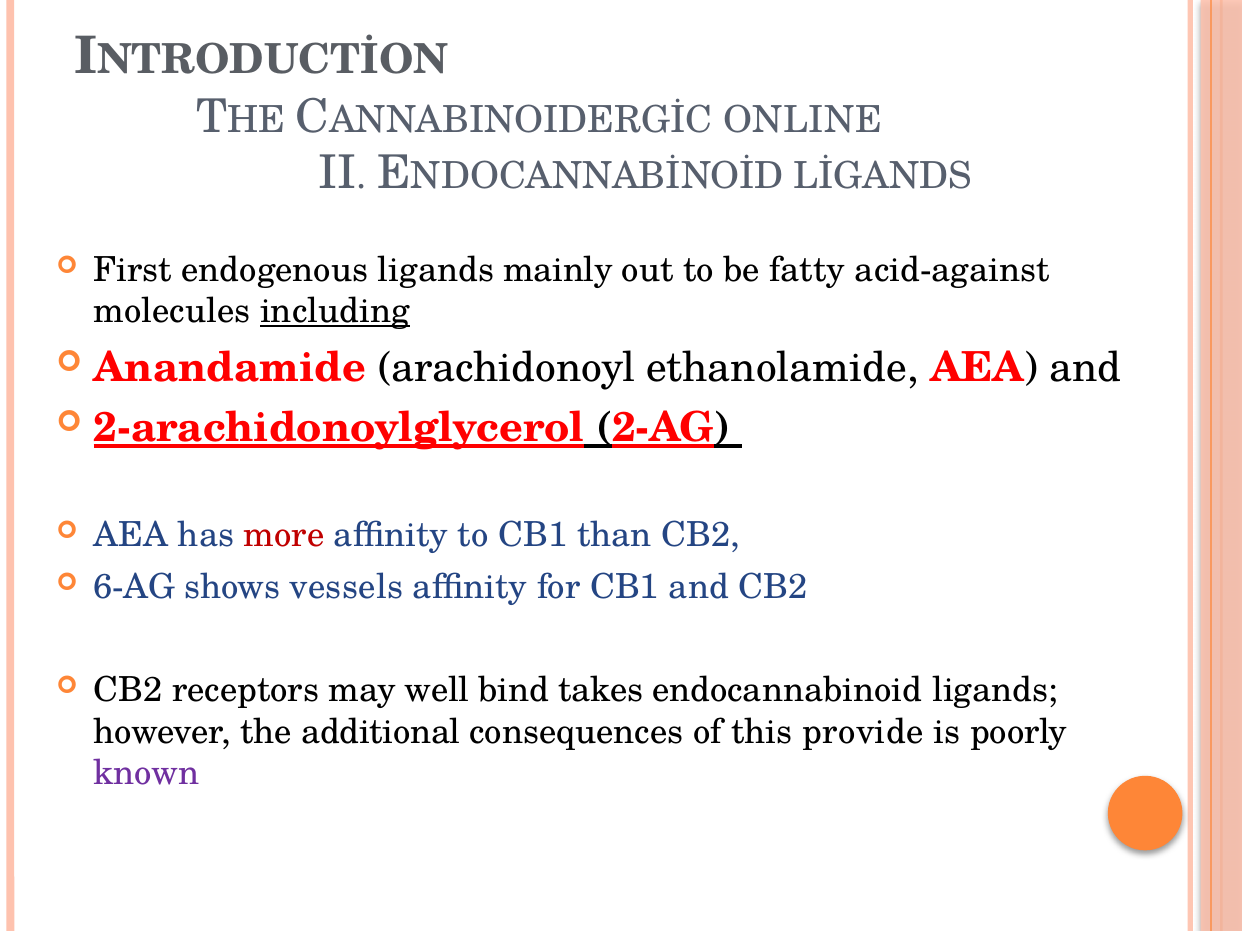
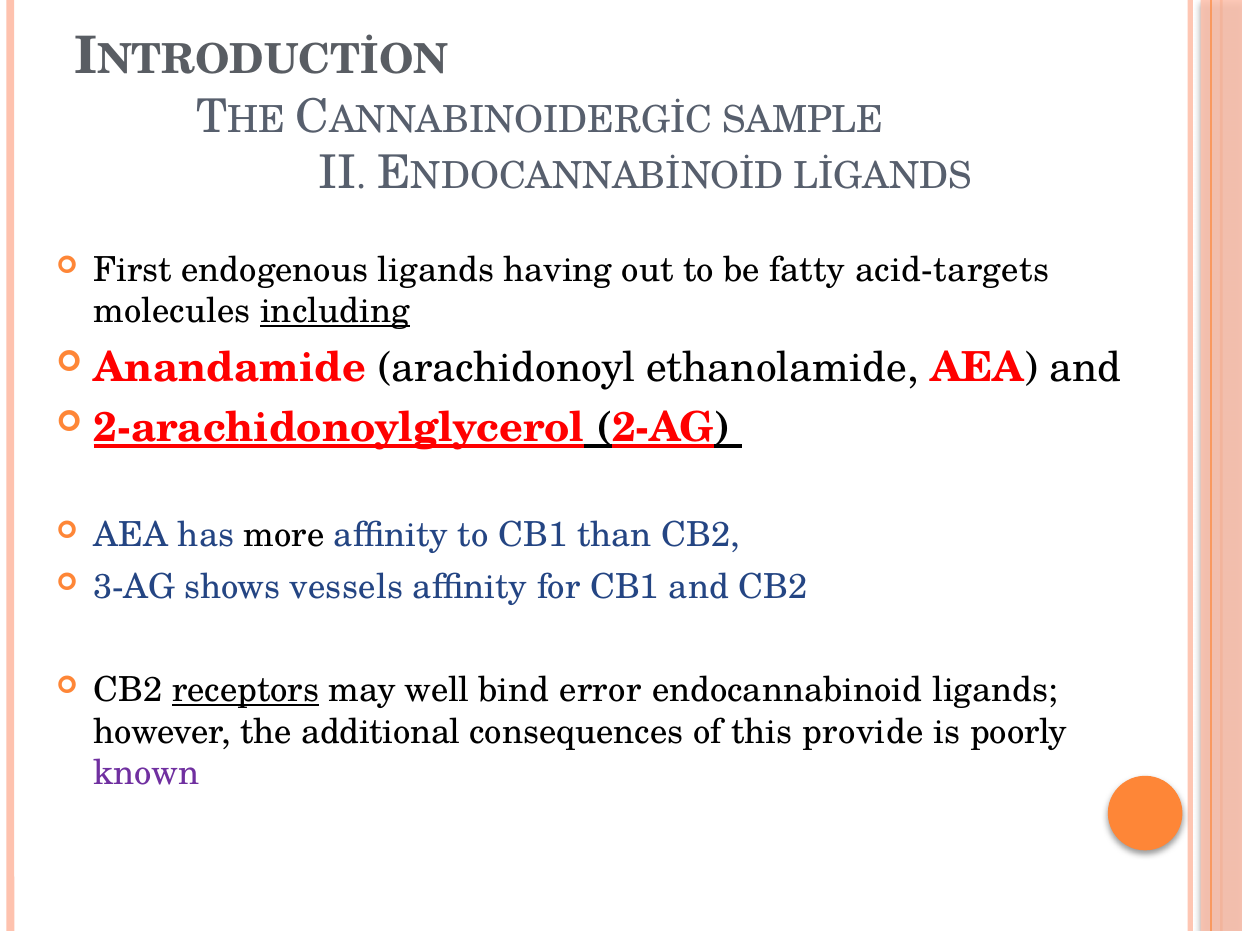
ONLINE: ONLINE -> SAMPLE (803, 120)
mainly: mainly -> having (558, 270)
acid-against: acid-against -> acid-targets (952, 270)
more colour: red -> black (284, 535)
6-AG: 6-AG -> 3-AG (134, 587)
receptors underline: none -> present (246, 691)
takes: takes -> error (601, 691)
